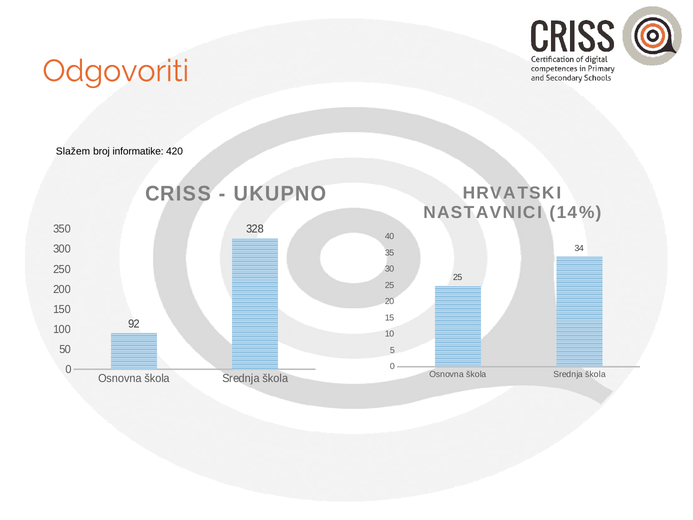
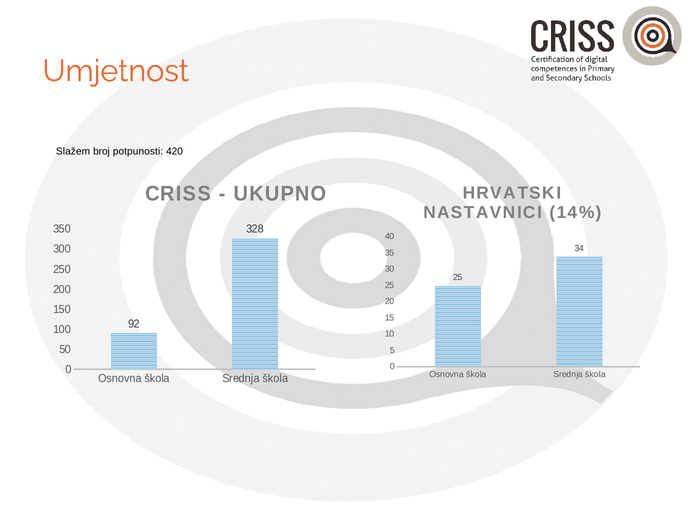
Odgovoriti: Odgovoriti -> Umjetnost (116, 71)
informatike: informatike -> potpunosti (138, 151)
